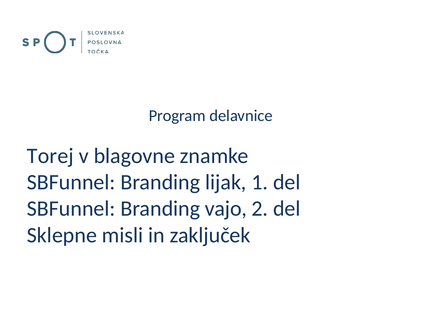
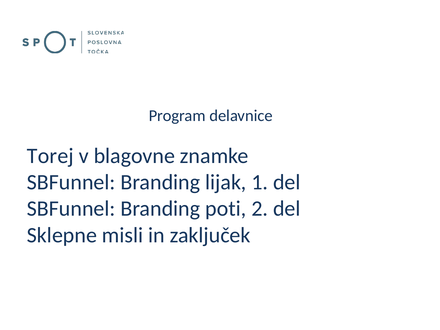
vajo: vajo -> poti (226, 209)
